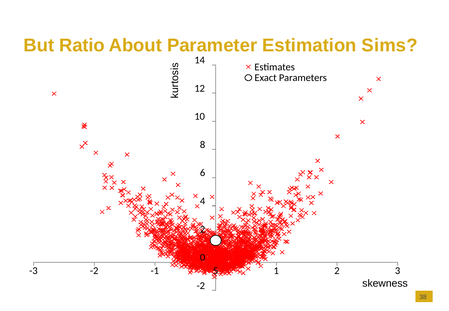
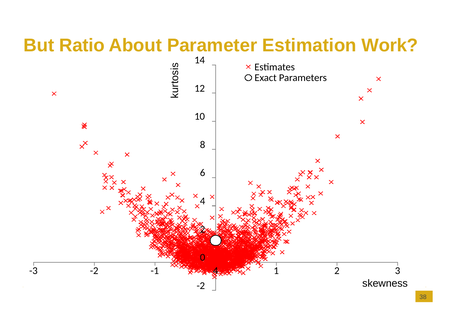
Sims: Sims -> Work (390, 46)
-1 5: 5 -> 4 (216, 271)
